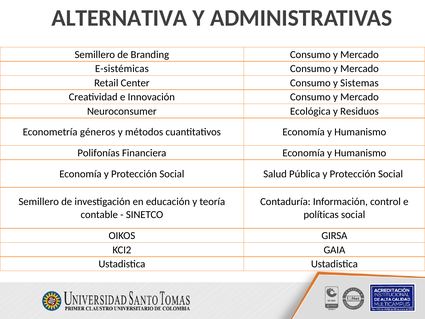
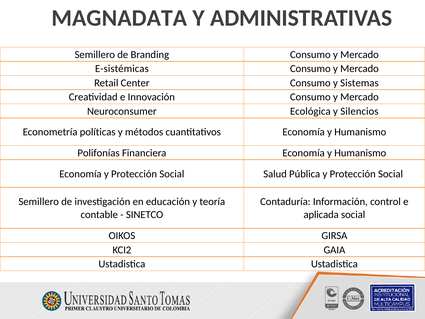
ALTERNATIVA: ALTERNATIVA -> MAGNADATA (119, 18)
Residuos: Residuos -> Silencios (359, 111)
géneros: géneros -> políticas (98, 132)
políticas: políticas -> aplicada (321, 214)
